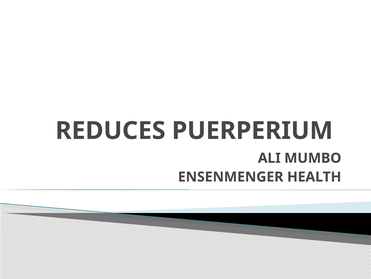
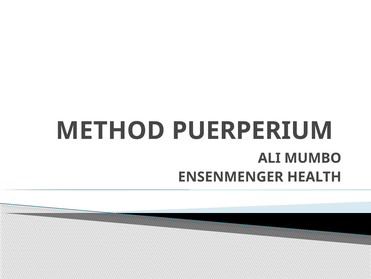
REDUCES: REDUCES -> METHOD (110, 130)
